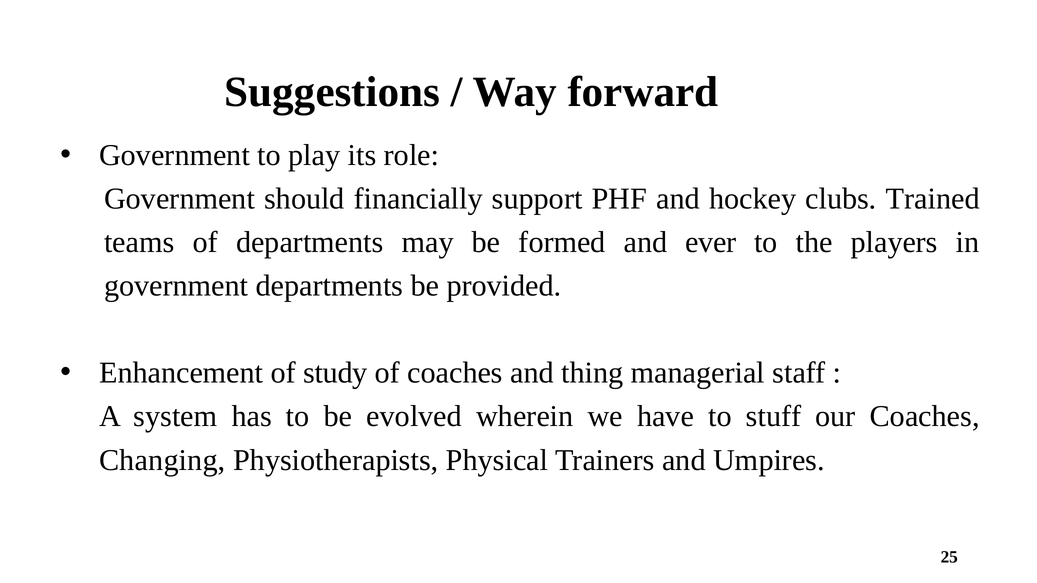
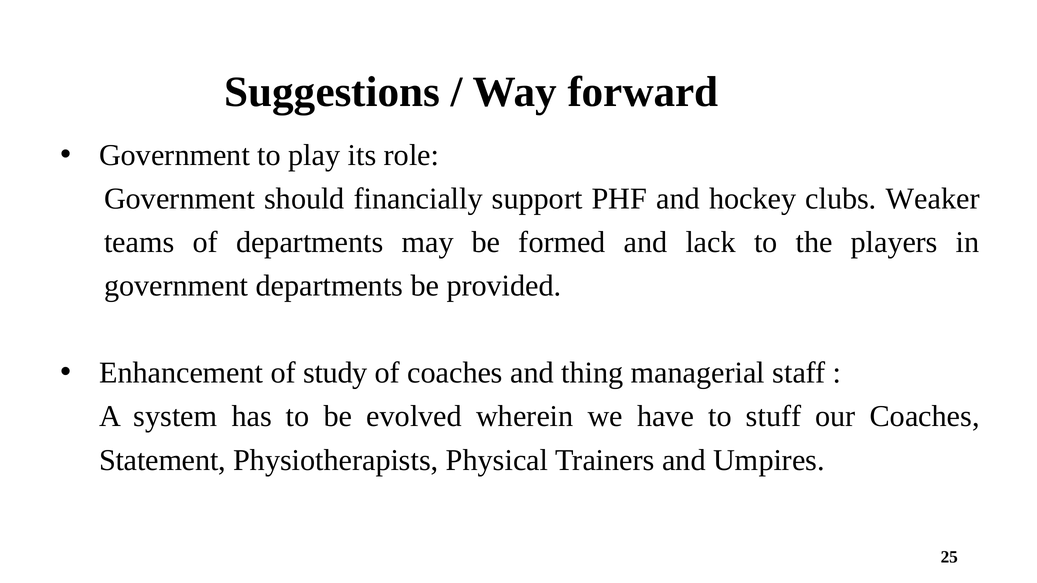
Trained: Trained -> Weaker (933, 199)
ever: ever -> lack (711, 242)
Changing: Changing -> Statement (162, 460)
